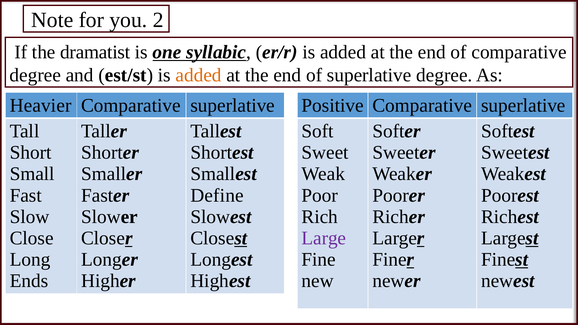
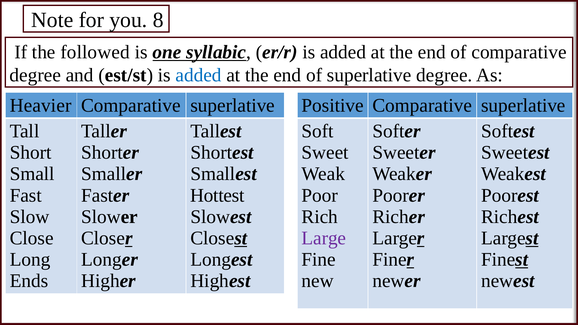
2: 2 -> 8 (158, 20)
dramatist: dramatist -> followed (95, 52)
added colour: orange -> blue (199, 75)
Define: Define -> Hottest (217, 195)
